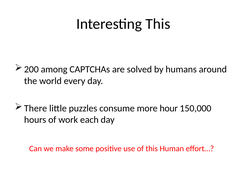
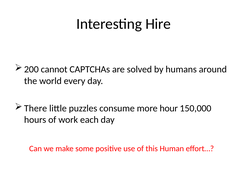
Interesting This: This -> Hire (158, 24)
among: among -> cannot (54, 69)
